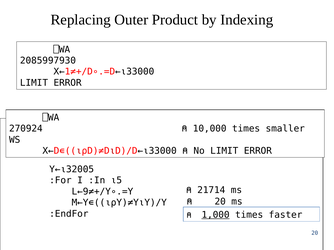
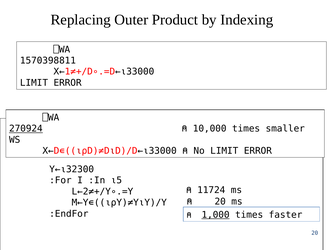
2085997930: 2085997930 -> 1570398811 (48, 61)
270924 underline: none -> present (26, 129)
Y←⍳32005: Y←⍳32005 -> Y←⍳32300 (72, 170)
21714: 21714 -> 11724 (211, 191)
L←9≠+/Y∘.=Y: L←9≠+/Y∘.=Y -> L←2≠+/Y∘.=Y (102, 192)
